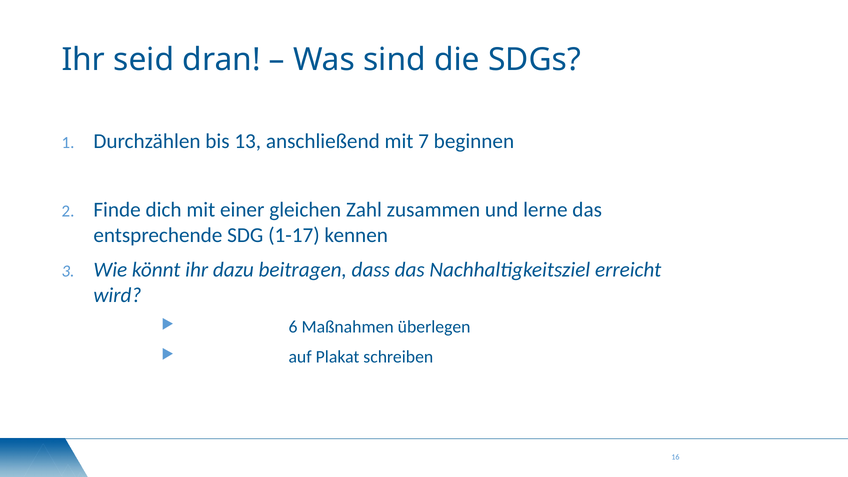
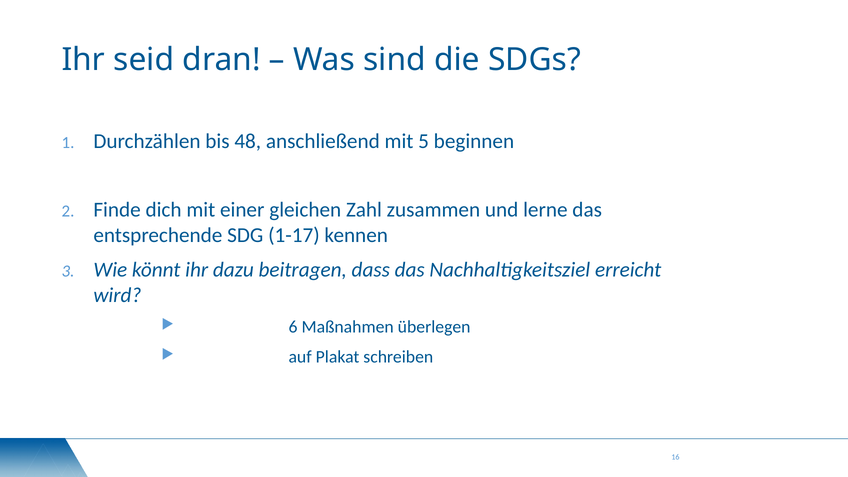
13: 13 -> 48 (248, 141)
7: 7 -> 5 (424, 141)
